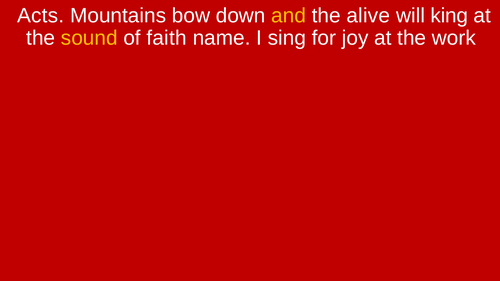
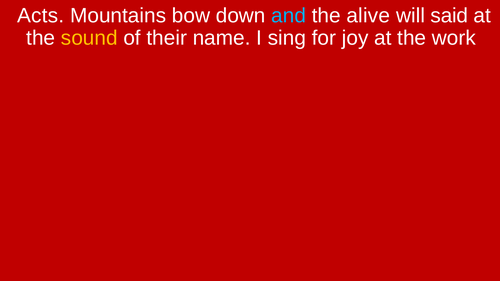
and colour: yellow -> light blue (289, 15)
king: king -> said (449, 15)
faith: faith -> their (167, 38)
